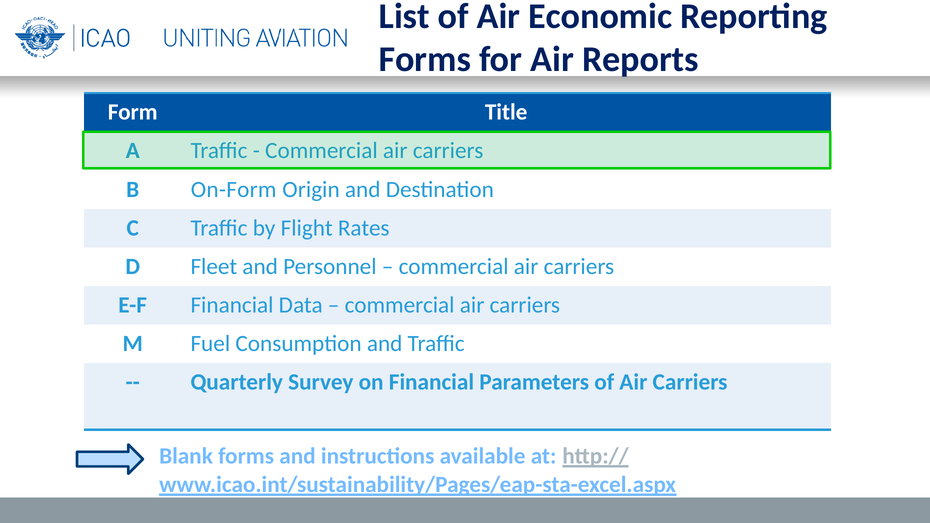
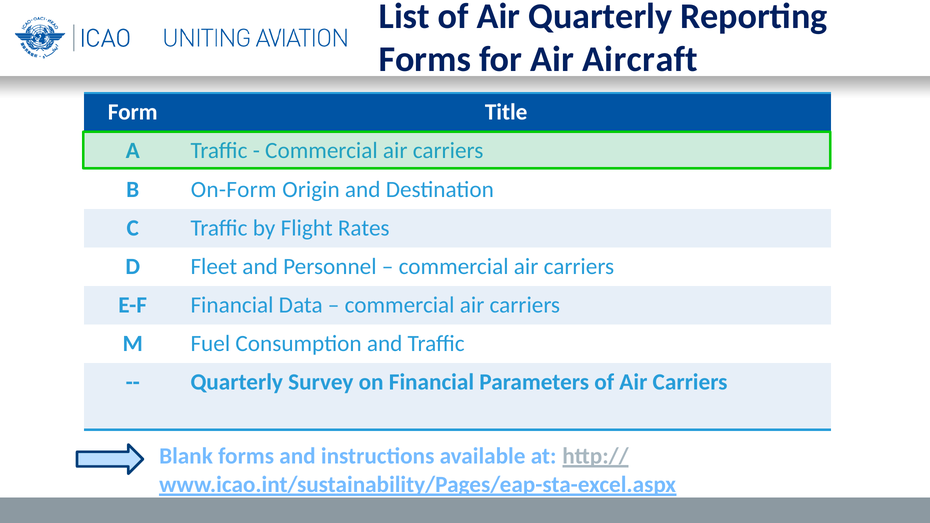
Air Economic: Economic -> Quarterly (600, 16)
Reports: Reports -> Aircraft (640, 60)
